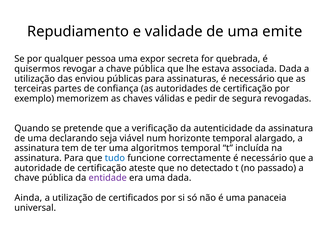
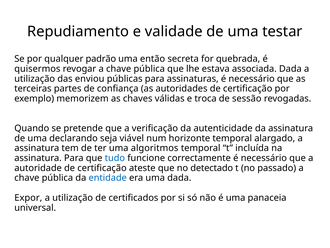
emite: emite -> testar (282, 32)
pessoa: pessoa -> padrão (101, 59)
expor: expor -> então (153, 59)
pedir: pedir -> troca (206, 98)
segura: segura -> sessão (247, 98)
entidade colour: purple -> blue (108, 178)
Ainda: Ainda -> Expor (28, 197)
